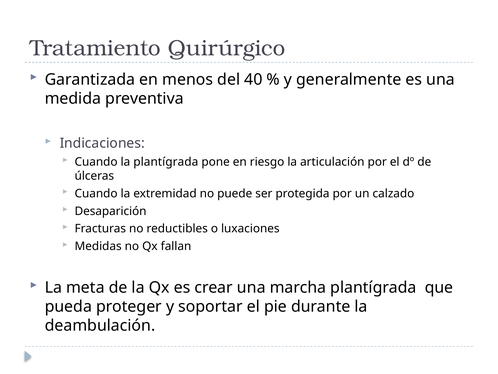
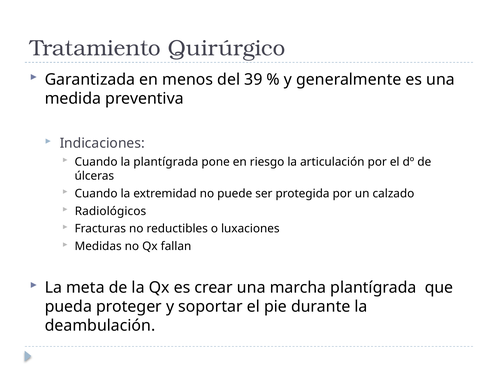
40: 40 -> 39 (253, 80)
Desaparición: Desaparición -> Radiológicos (110, 211)
